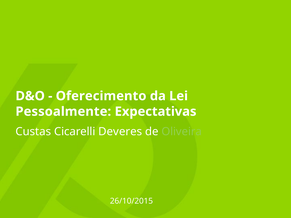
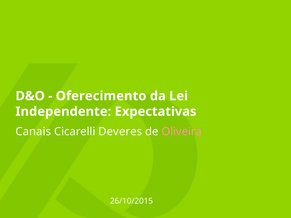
Pessoalmente: Pessoalmente -> Independente (63, 112)
Custas: Custas -> Canais (33, 132)
Oliveira colour: light green -> pink (182, 132)
